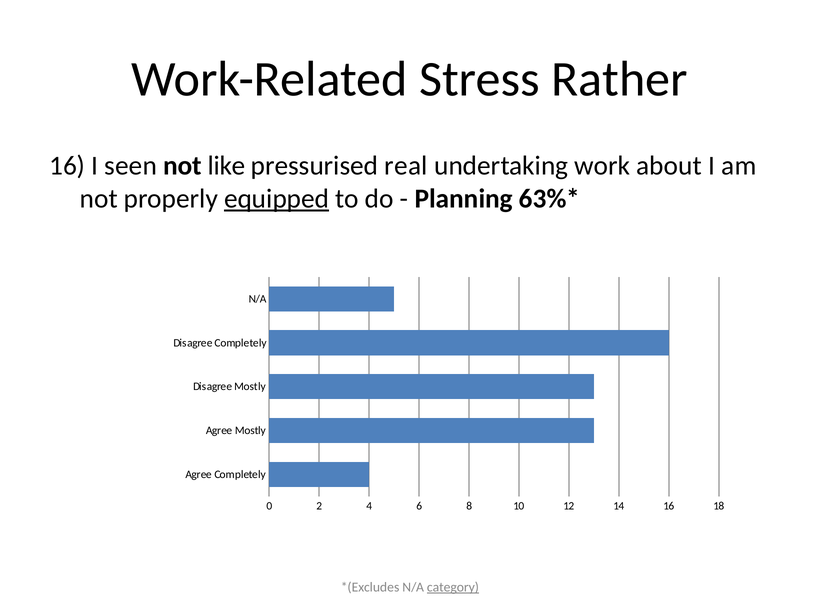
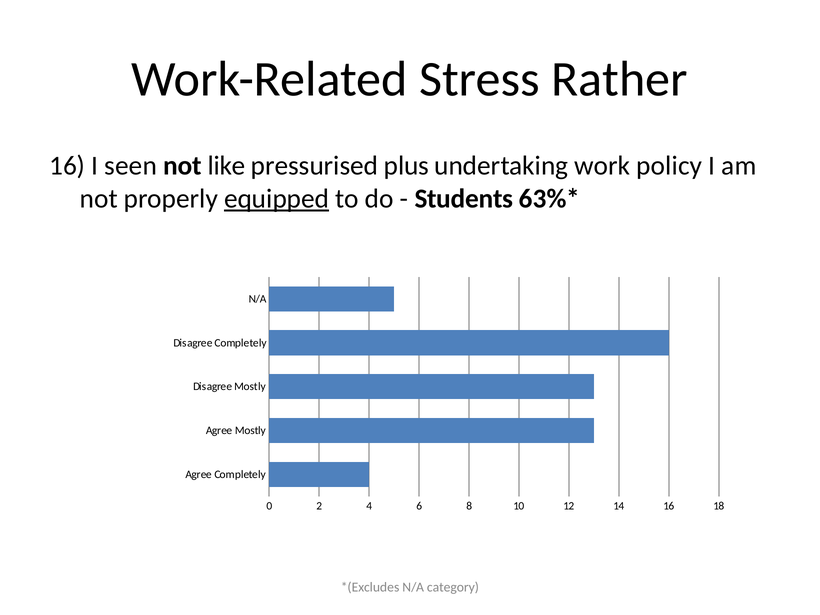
real: real -> plus (406, 166)
about: about -> policy (669, 166)
Planning: Planning -> Students (464, 199)
category underline: present -> none (453, 587)
